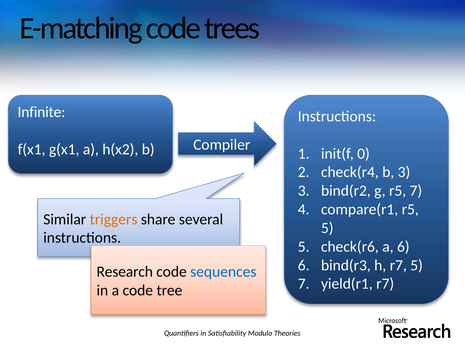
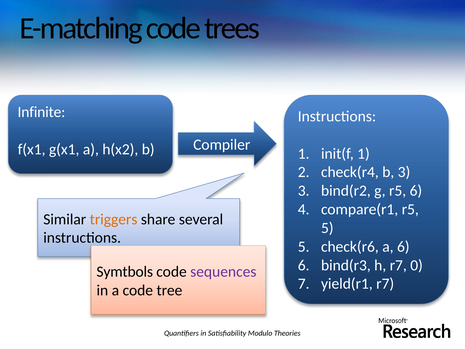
init(f 0: 0 -> 1 (363, 153)
r5 7: 7 -> 6 (416, 191)
r7 5: 5 -> 0 (417, 265)
Research: Research -> Symtbols (125, 272)
sequences colour: blue -> purple (223, 272)
